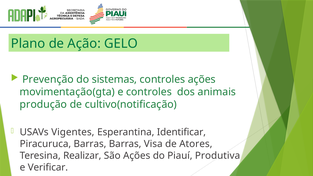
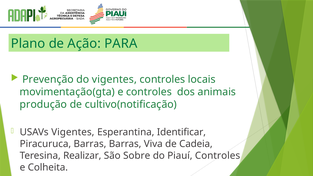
GELO: GELO -> PARA (121, 44)
do sistemas: sistemas -> vigentes (114, 79)
controles ações: ações -> locais (202, 79)
Visa: Visa -> Viva (153, 144)
Atores: Atores -> Cadeia (196, 144)
São Ações: Ações -> Sobre (137, 156)
Piauí Produtiva: Produtiva -> Controles (218, 156)
Verificar: Verificar -> Colheita (48, 168)
